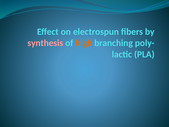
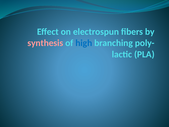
high colour: orange -> blue (84, 43)
